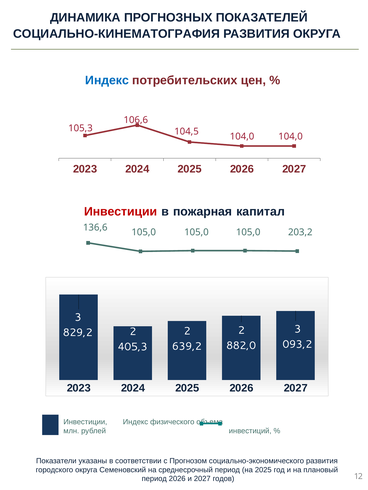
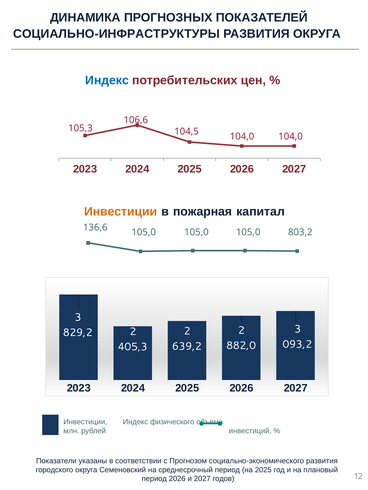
СОЦИАЛЬНО-КИНЕМАТОГРАФИЯ: СОЦИАЛЬНО-КИНЕМАТОГРАФИЯ -> СОЦИАЛЬНО-ИНФРАСТРУКТУРЫ (116, 34)
Инвестиции colour: red -> orange (121, 212)
203,2: 203,2 -> 803,2 (300, 233)
